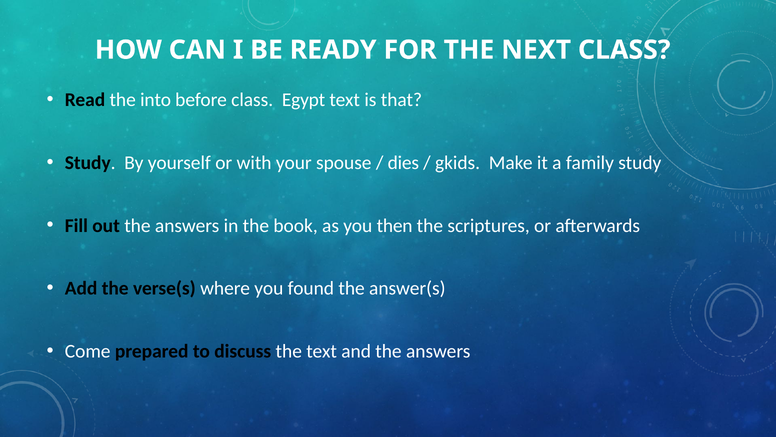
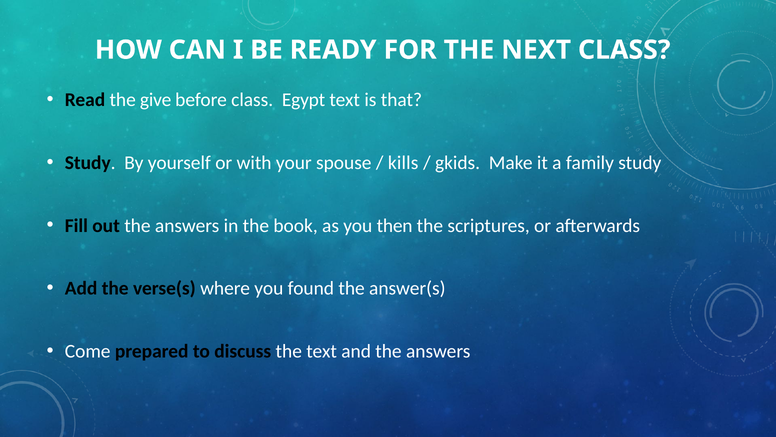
into: into -> give (156, 100)
dies: dies -> kills (403, 163)
